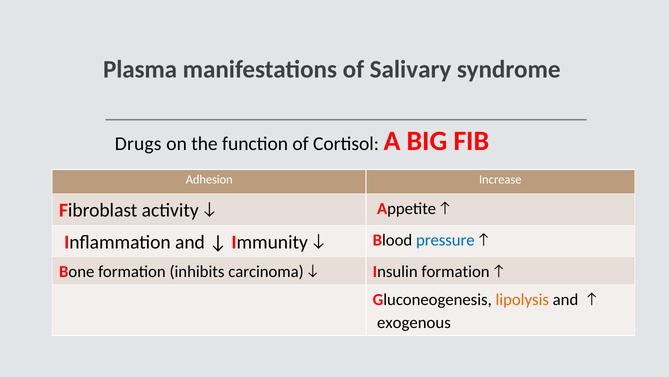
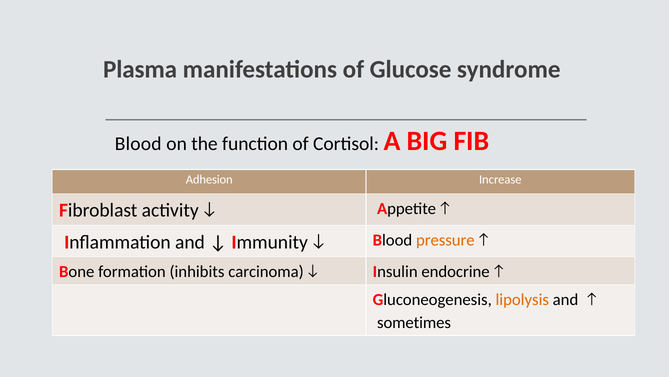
Salivary: Salivary -> Glucose (411, 69)
Drugs: Drugs -> Blood (138, 144)
pressure colour: blue -> orange (445, 240)
Insulin formation: formation -> endocrine (456, 271)
exogenous: exogenous -> sometimes (414, 322)
